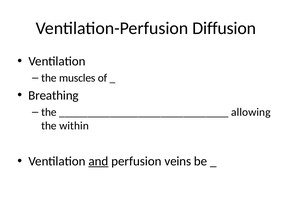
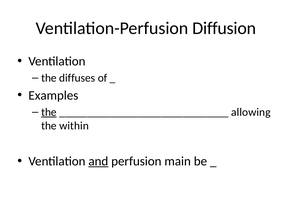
muscles: muscles -> diffuses (77, 78)
Breathing: Breathing -> Examples (53, 95)
the underline: none -> present (49, 112)
veins: veins -> main (178, 161)
